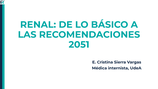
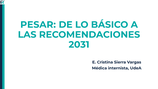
RENAL: RENAL -> PESAR (38, 25)
2051: 2051 -> 2031 (79, 45)
